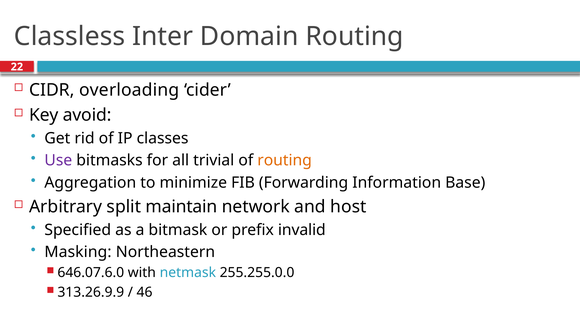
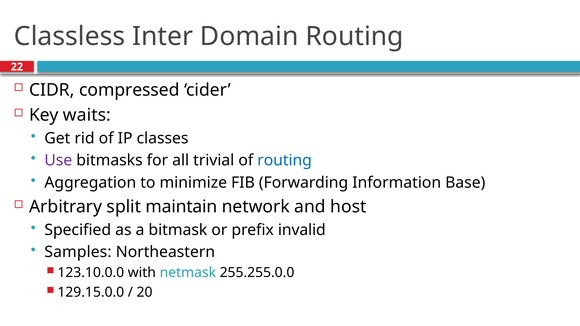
overloading: overloading -> compressed (129, 90)
avoid: avoid -> waits (87, 115)
routing colour: orange -> blue (285, 161)
Masking: Masking -> Samples (78, 252)
646.07.6.0: 646.07.6.0 -> 123.10.0.0 (91, 273)
313.26.9.9: 313.26.9.9 -> 129.15.0.0 (91, 293)
46: 46 -> 20 (145, 293)
